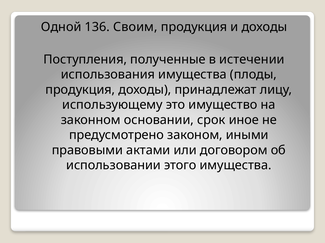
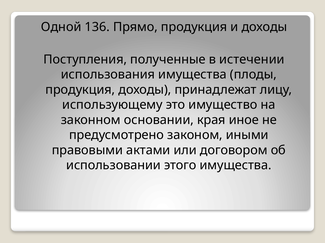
Своим: Своим -> Прямо (135, 27)
срок: срок -> края (211, 120)
